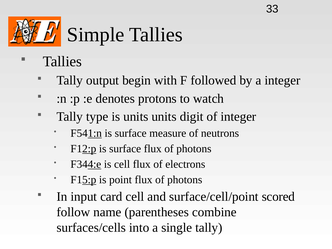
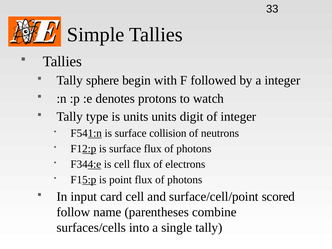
output: output -> sphere (103, 80)
measure: measure -> collision (168, 133)
